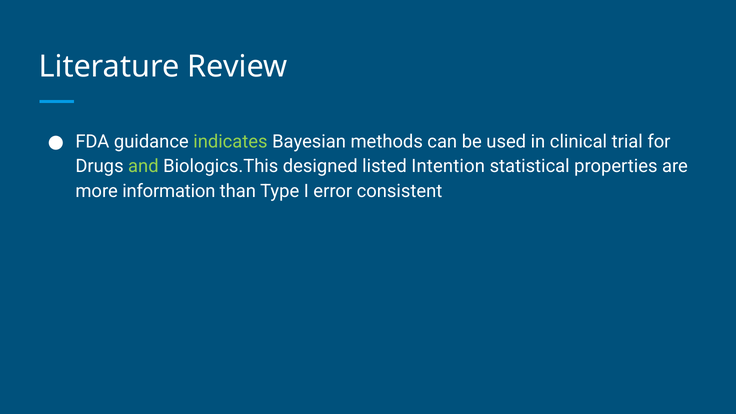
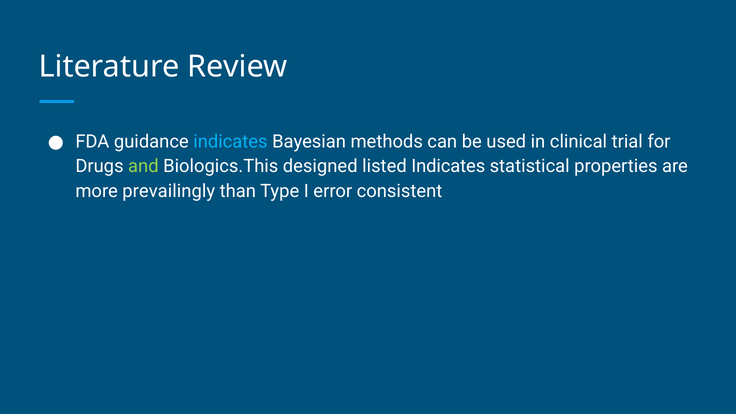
indicates colour: light green -> light blue (230, 141)
listed Intention: Intention -> Indicates (448, 166)
information: information -> prevailingly (169, 191)
